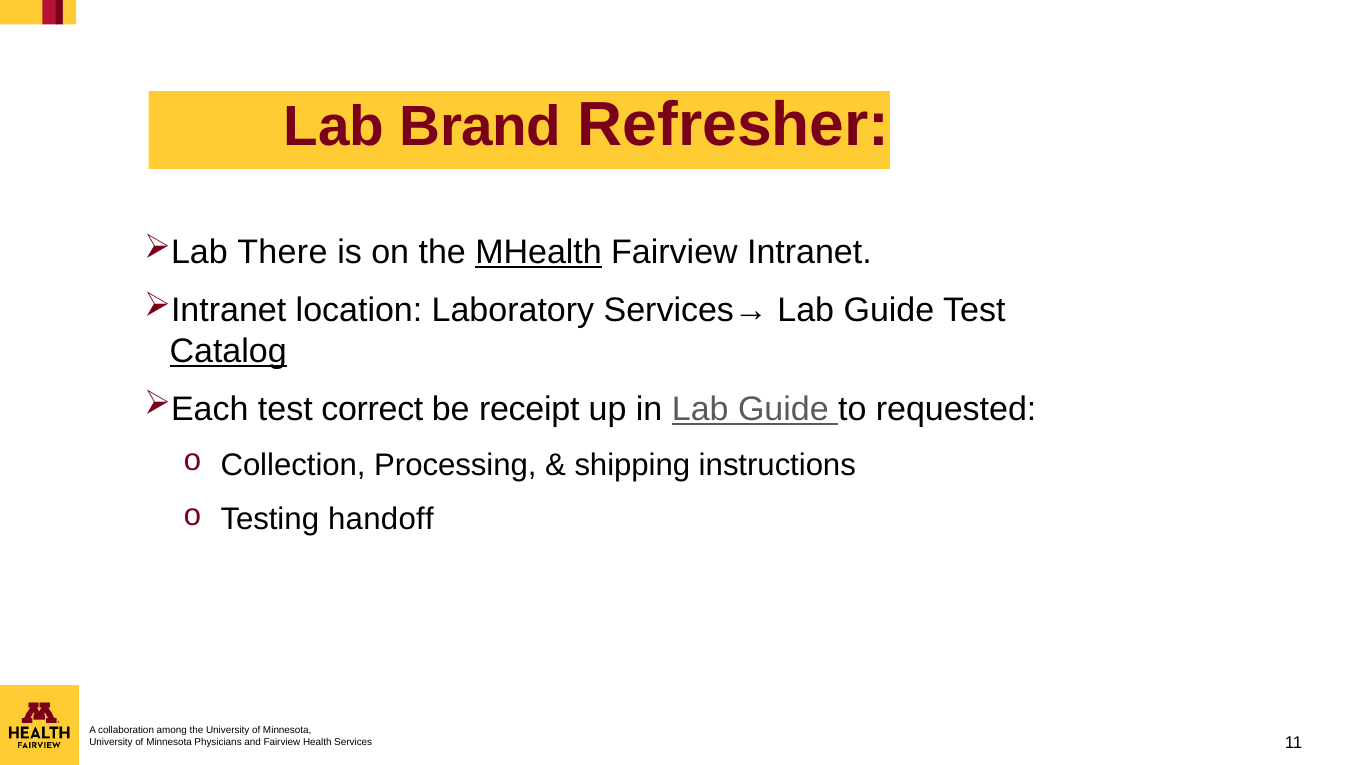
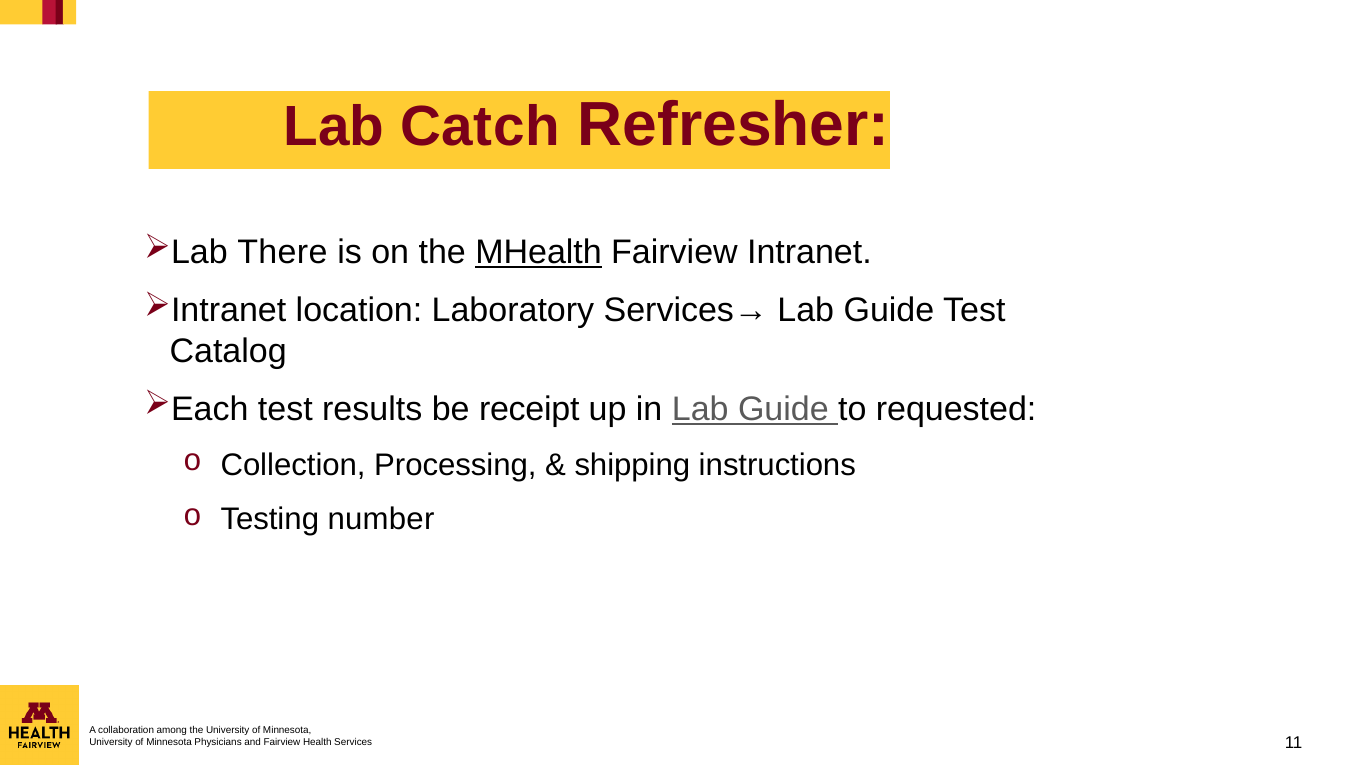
Brand: Brand -> Catch (480, 126)
Catalog underline: present -> none (228, 351)
correct: correct -> results (372, 409)
handoff: handoff -> number (381, 519)
